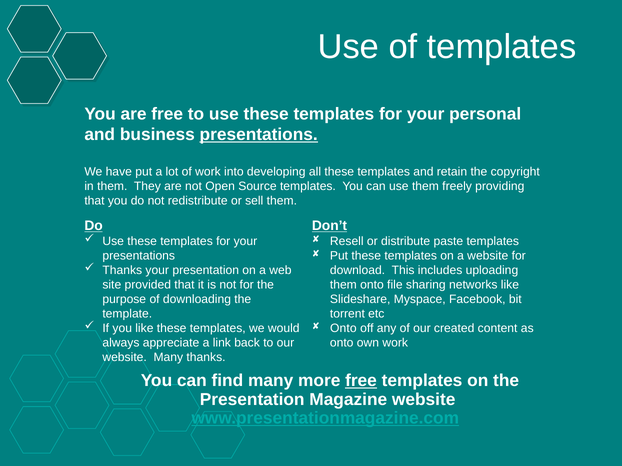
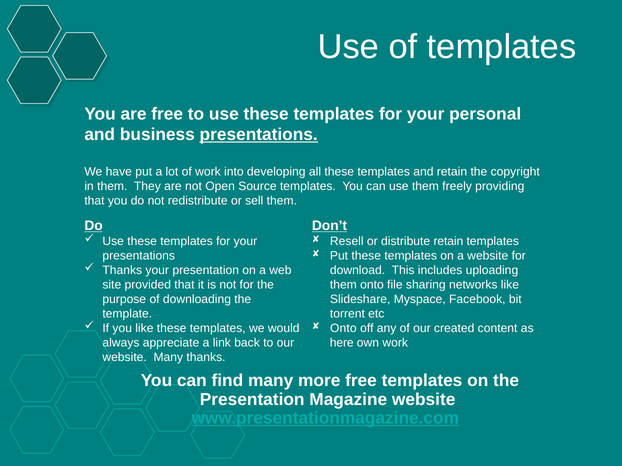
distribute paste: paste -> retain (448, 241)
onto: onto -> here (342, 343)
free underline: present -> none (361, 381)
